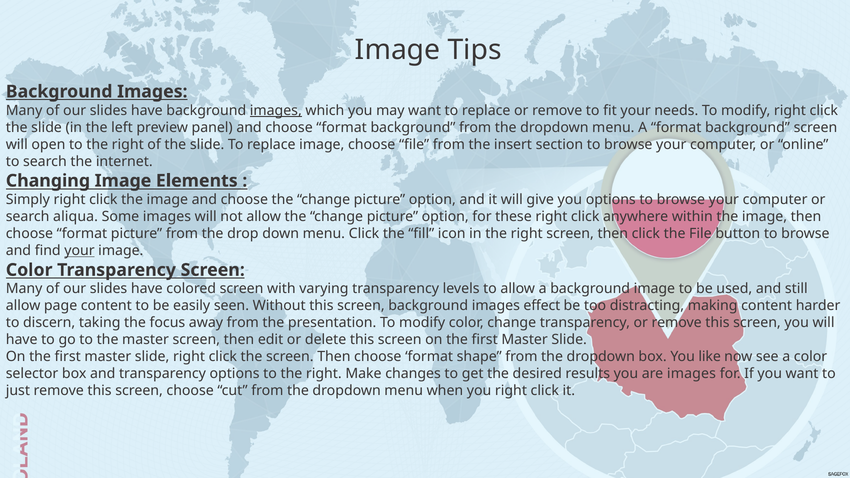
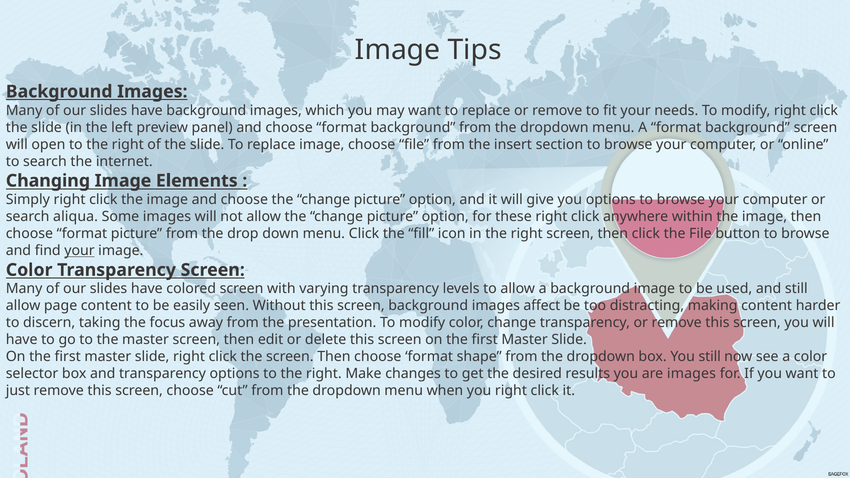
images underline: present -> none (276, 110)
effect: effect -> affect (542, 306)
You like: like -> still (710, 357)
